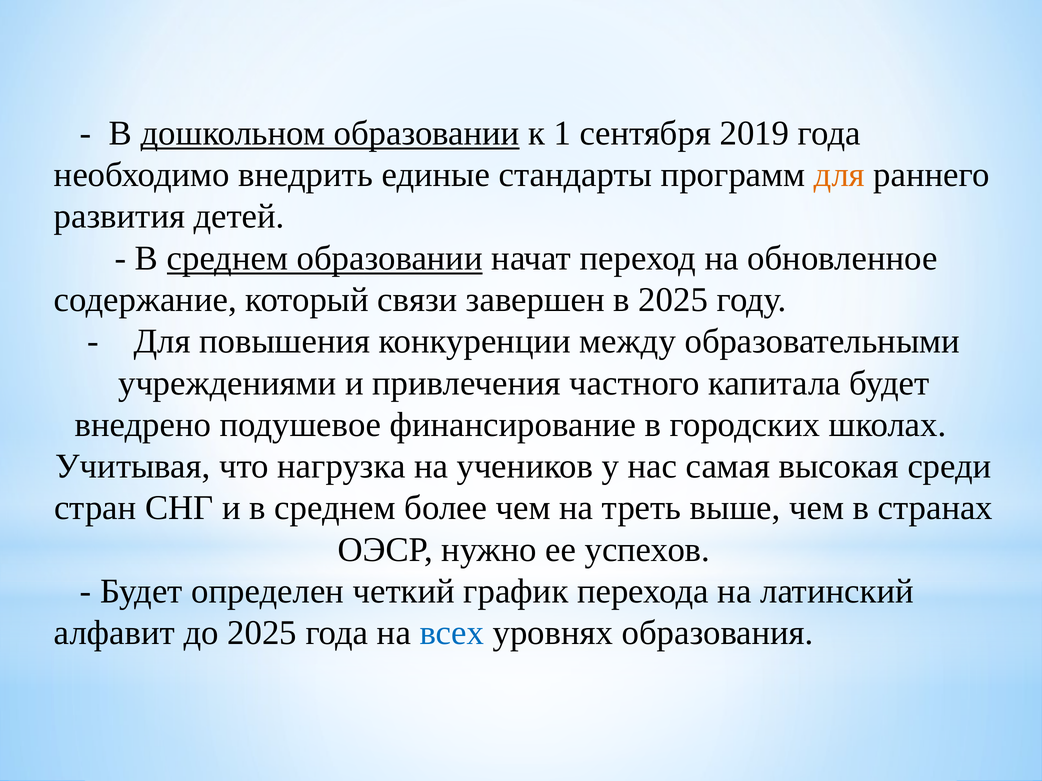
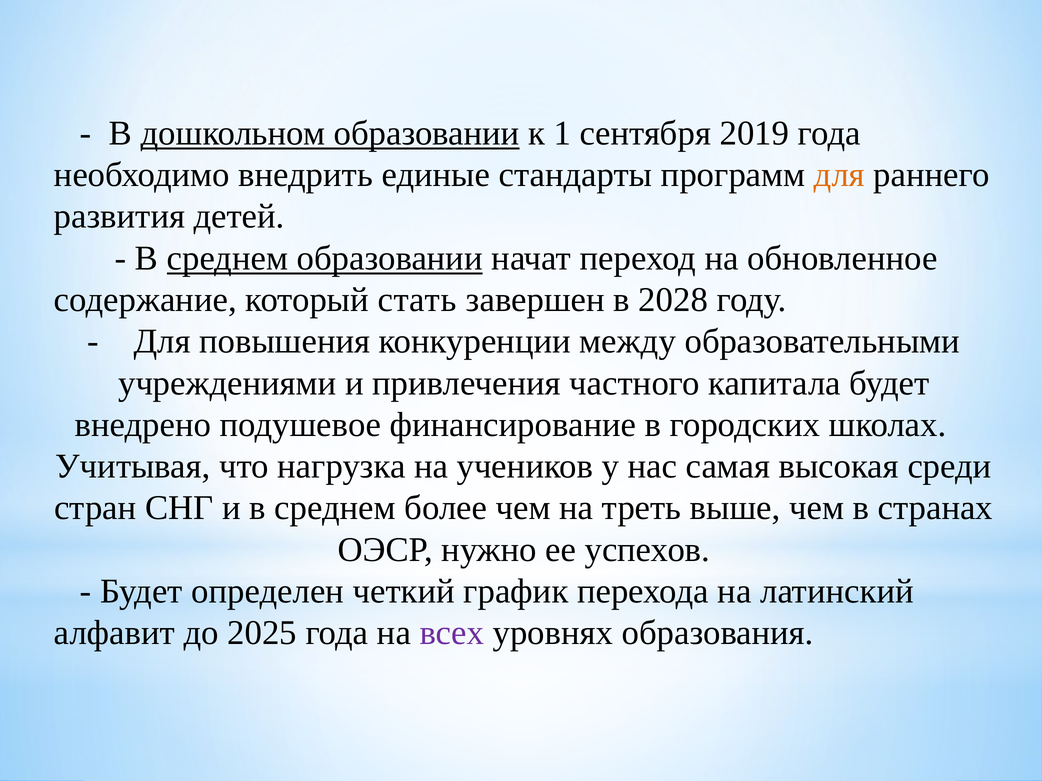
связи: связи -> стать (417, 300)
в 2025: 2025 -> 2028 (673, 300)
всех colour: blue -> purple (452, 633)
